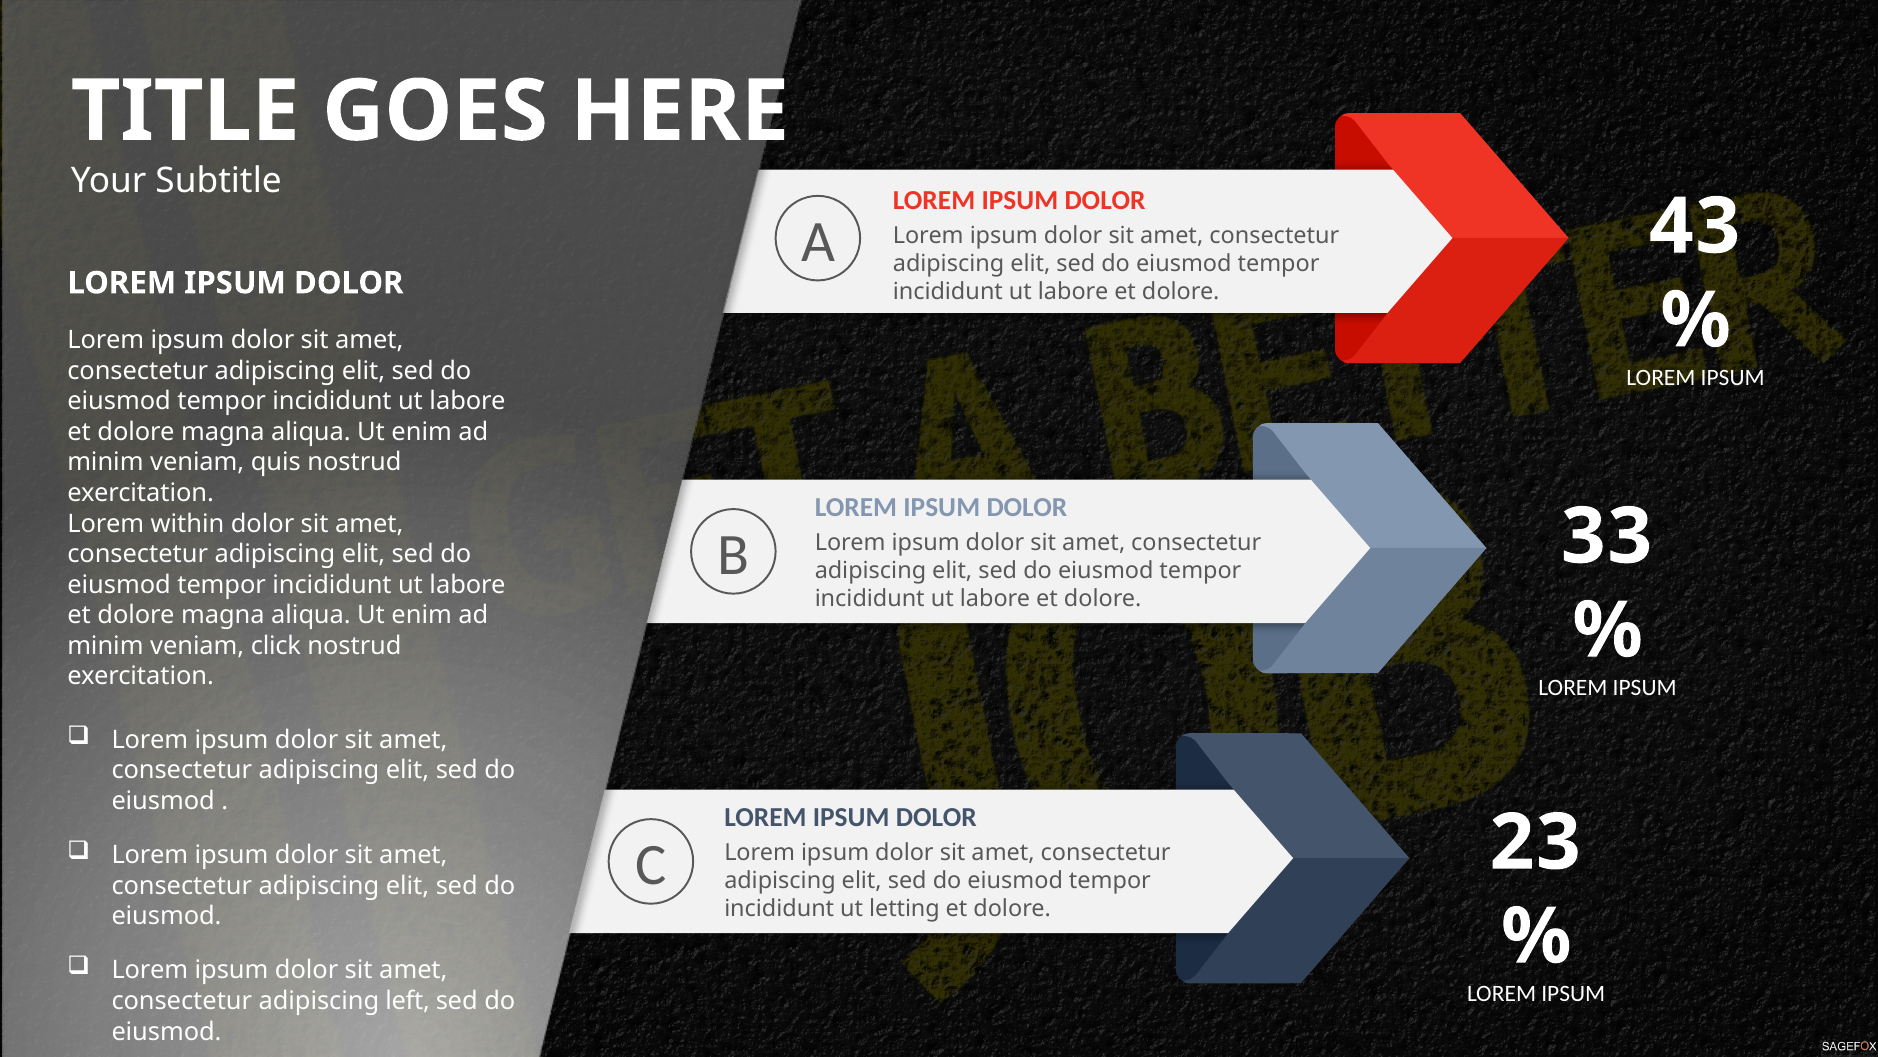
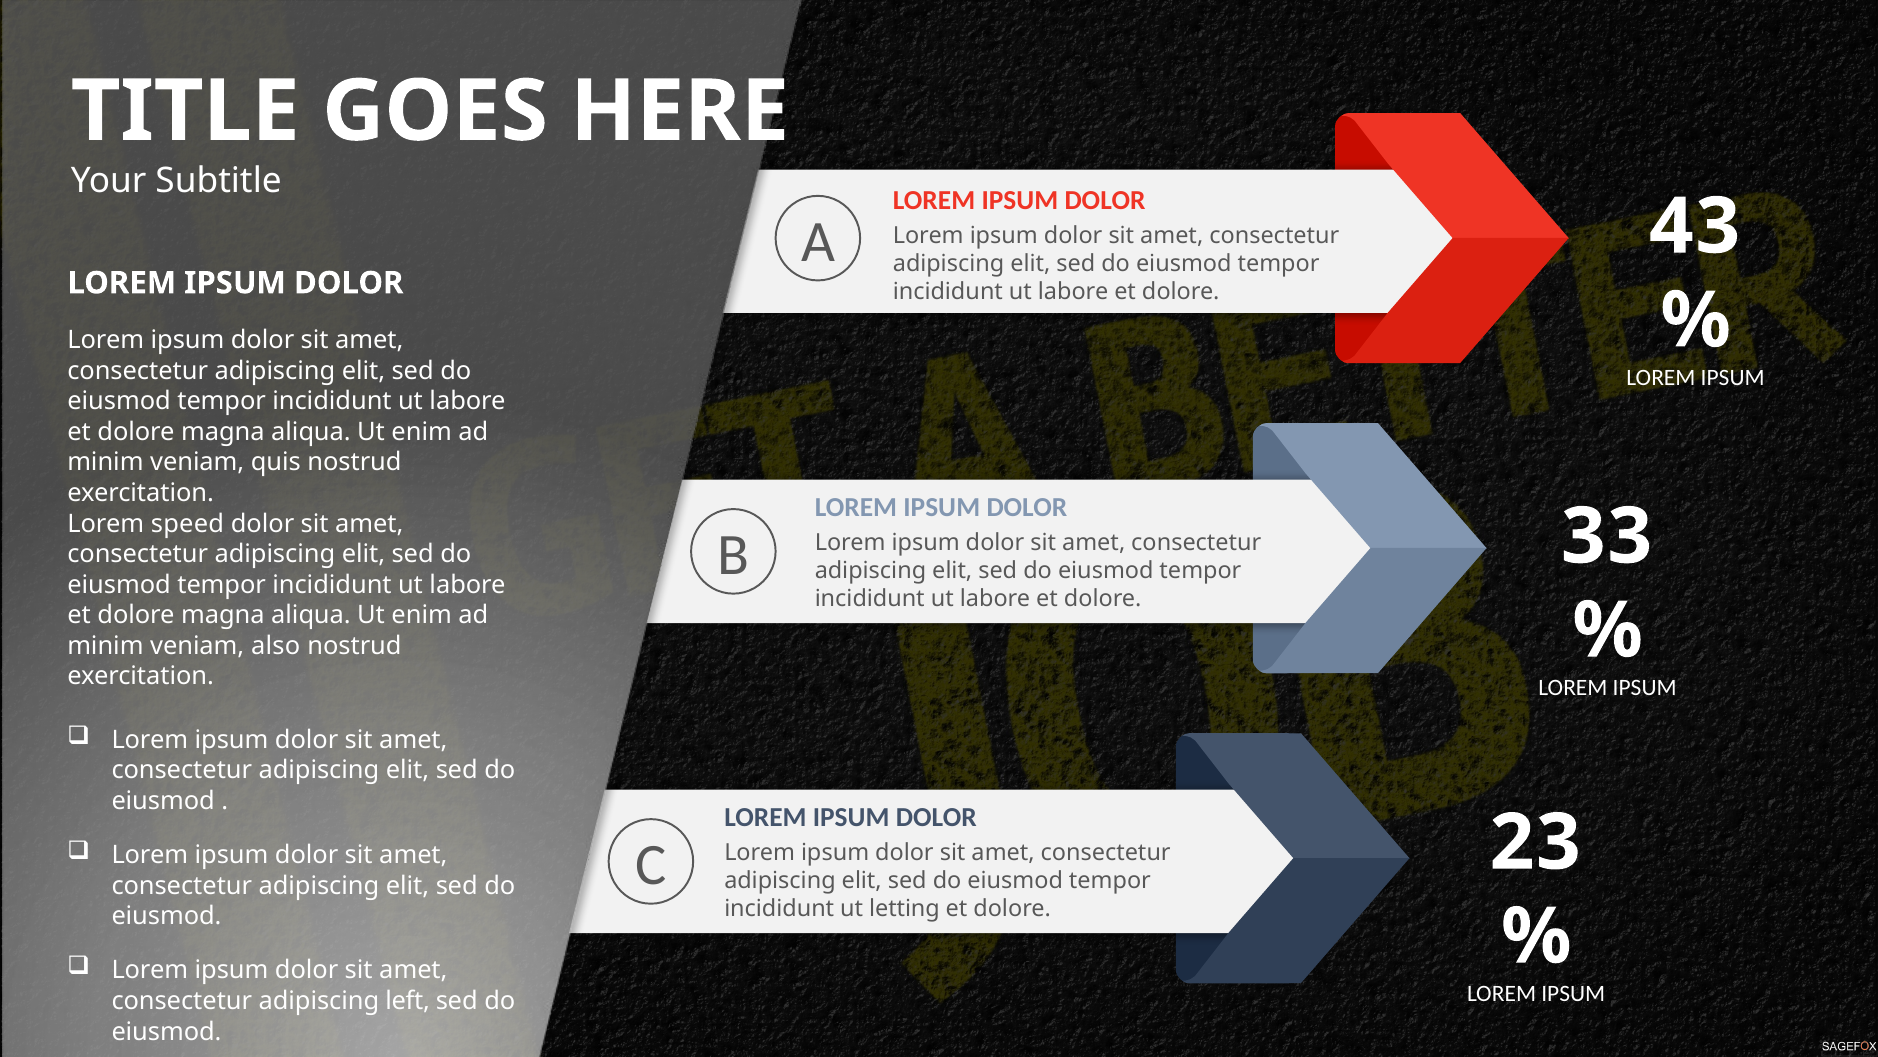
within: within -> speed (187, 523)
click: click -> also (276, 646)
